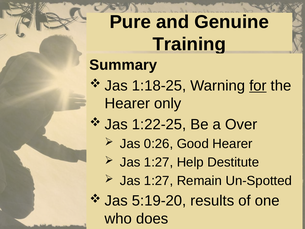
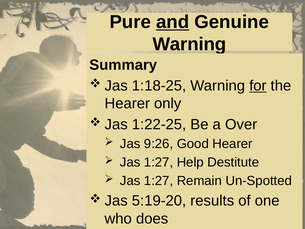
and underline: none -> present (173, 22)
Training: Training -> Warning (189, 44)
0:26: 0:26 -> 9:26 (159, 144)
